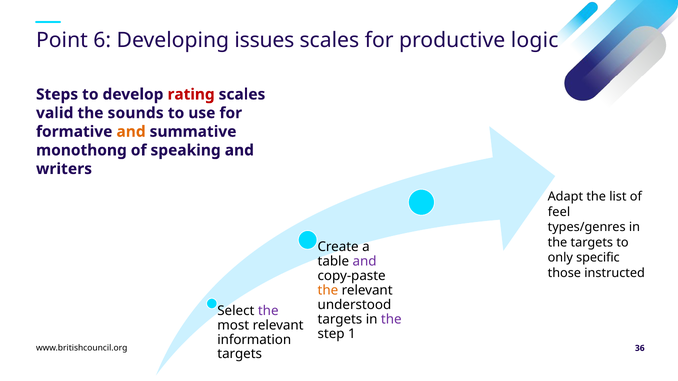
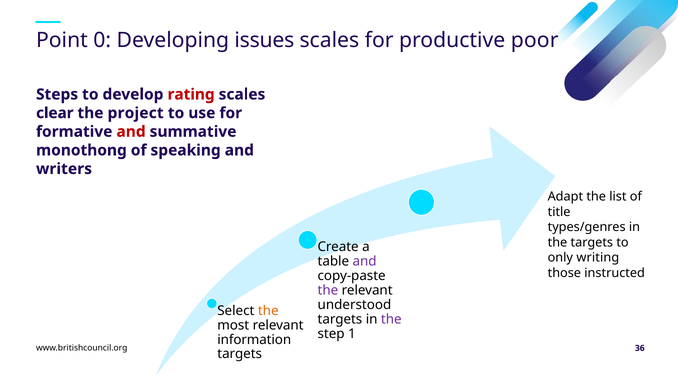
6: 6 -> 0 (102, 40)
logic: logic -> poor (535, 40)
valid: valid -> clear (55, 113)
sounds: sounds -> project (136, 113)
and colour: orange -> red (131, 132)
feel: feel -> title (559, 212)
specific: specific -> writing (598, 258)
the colour: orange -> purple (328, 291)
the colour: purple -> orange (268, 311)
